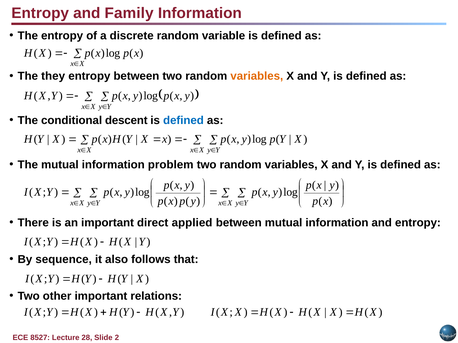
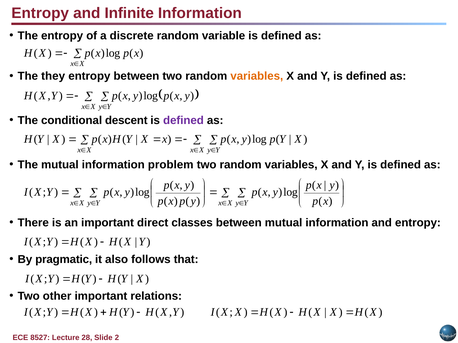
Family: Family -> Infinite (129, 13)
defined colour: blue -> purple (183, 121)
applied: applied -> classes (192, 223)
sequence: sequence -> pragmatic (64, 260)
